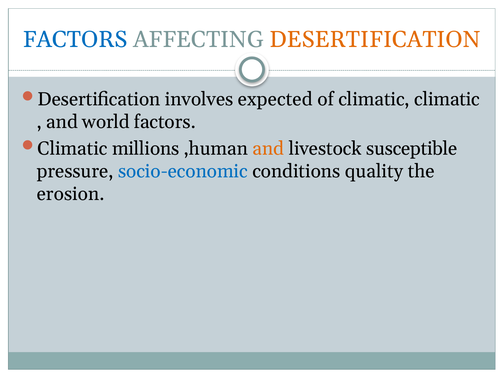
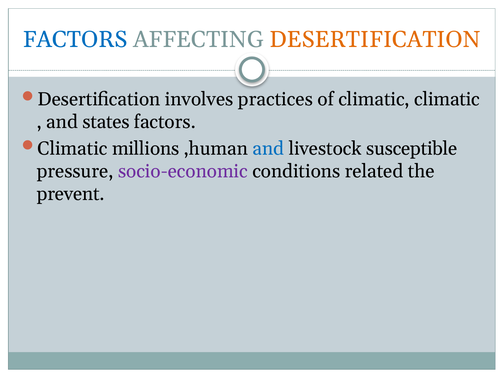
expected: expected -> practices (275, 99)
world: world -> states (106, 122)
and colour: orange -> blue (268, 149)
socio-economic colour: blue -> purple (183, 171)
quality: quality -> related (374, 171)
erosion: erosion -> prevent (71, 194)
